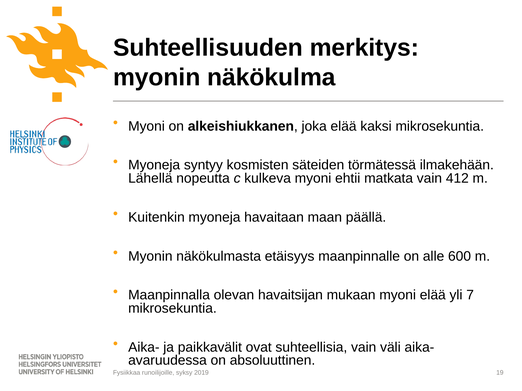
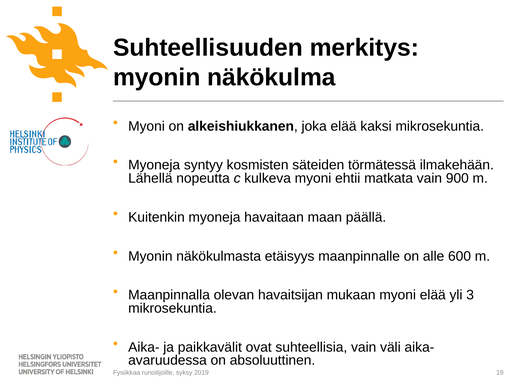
412: 412 -> 900 (457, 179)
7: 7 -> 3 (470, 295)
